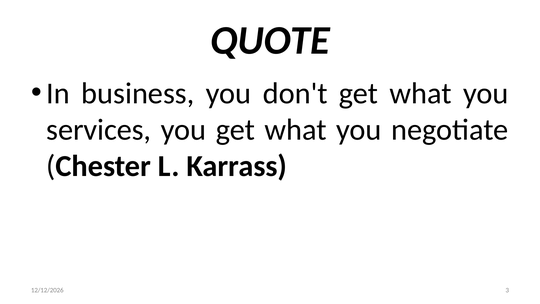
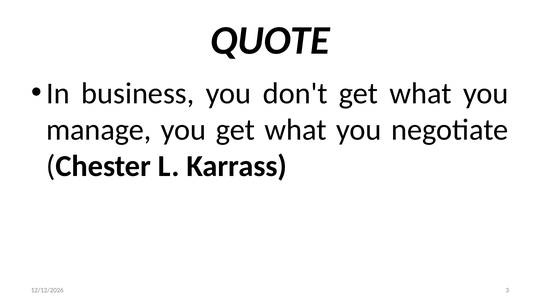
services: services -> manage (99, 130)
